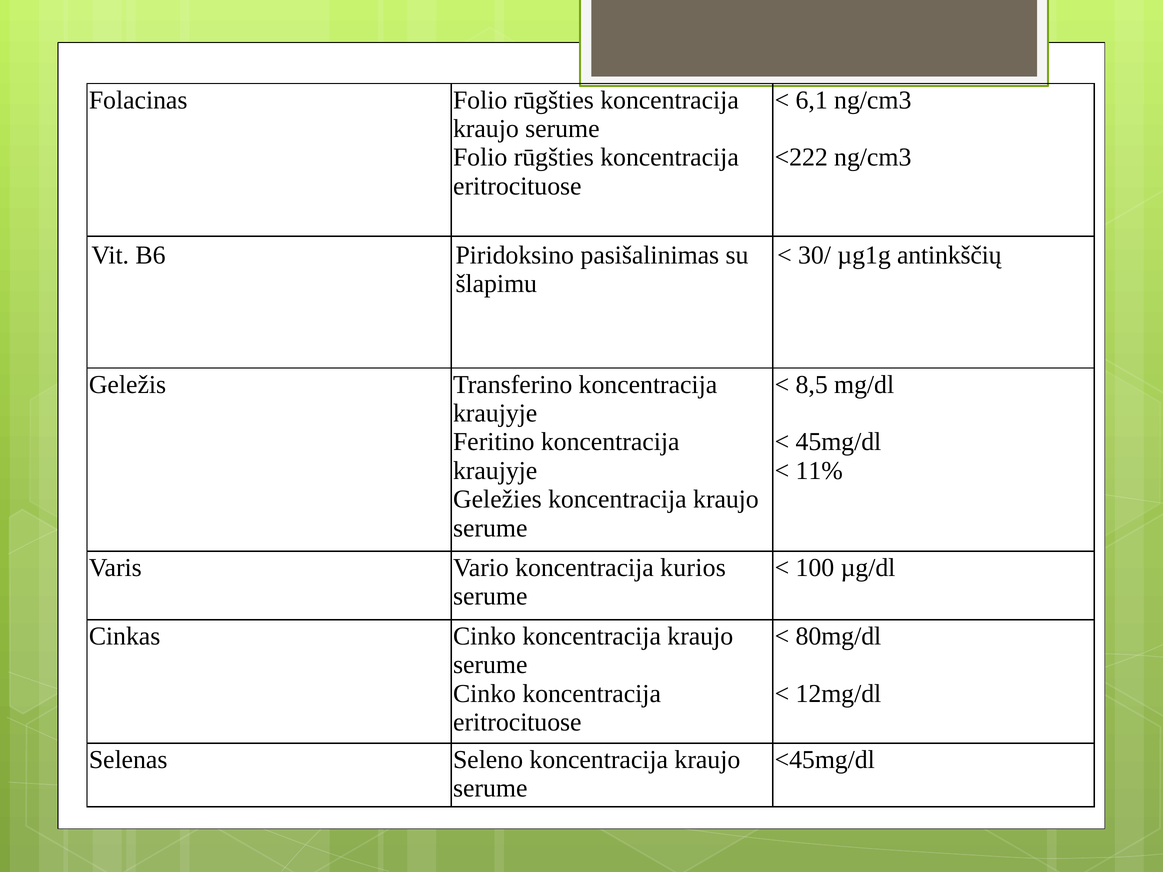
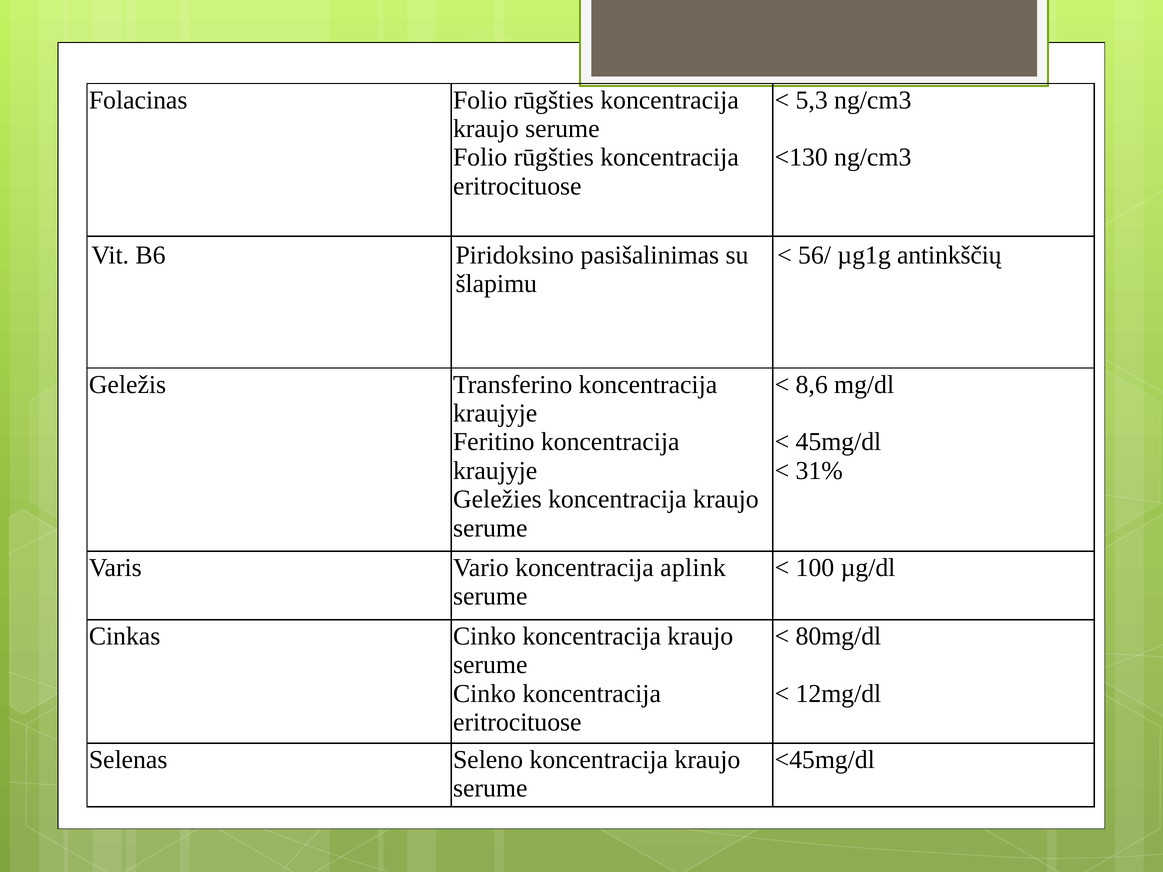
6,1: 6,1 -> 5,3 (812, 100)
<222: <222 -> <130 (801, 158)
30/: 30/ -> 56/ (814, 255)
8,5: 8,5 -> 8,6 (812, 385)
11%: 11% -> 31% (819, 471)
kurios: kurios -> aplink (693, 568)
